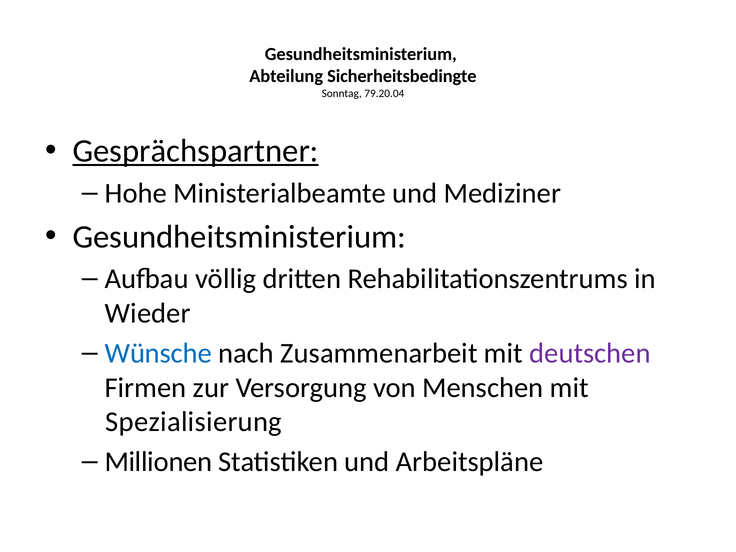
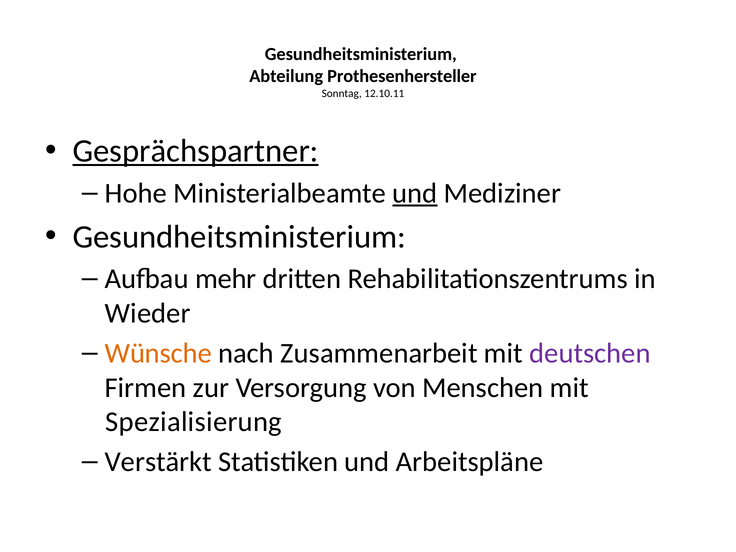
Sicherheitsbedingte: Sicherheitsbedingte -> Prothesenhersteller (402, 76)
79.20.04: 79.20.04 -> 12.10.11 (384, 94)
und underline: none -> present (415, 193)
völlig: völlig -> mehr (226, 279)
Wünsche colour: blue -> orange (158, 353)
Millionen: Millionen -> Verstärkt (158, 462)
